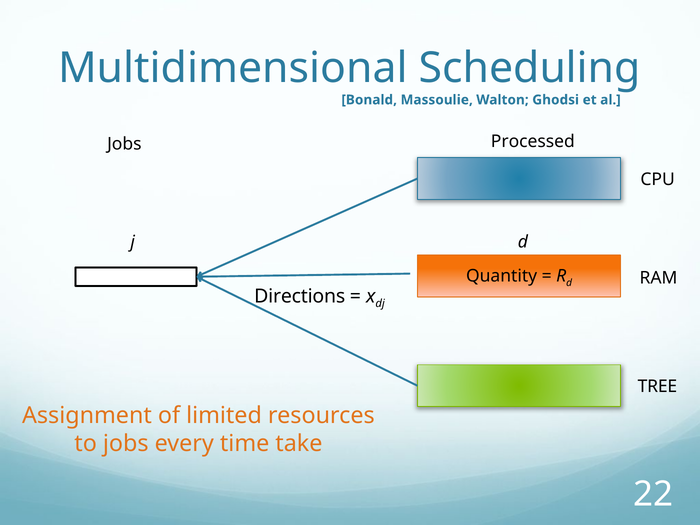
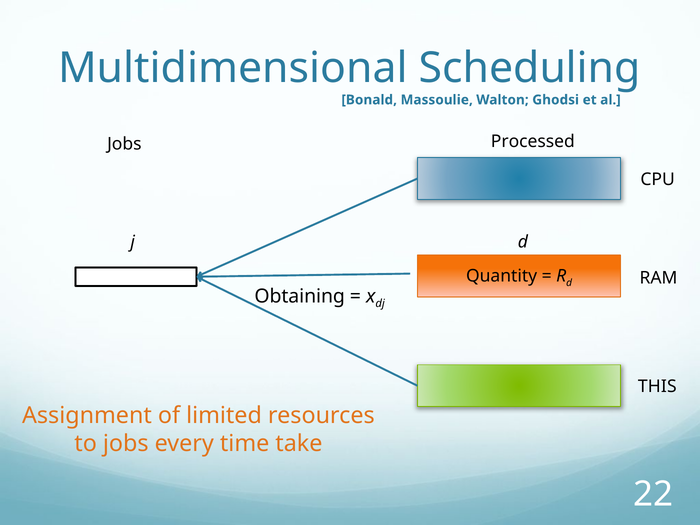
Directions: Directions -> Obtaining (300, 296)
TREE: TREE -> THIS (657, 387)
